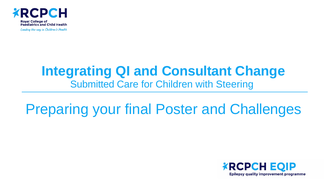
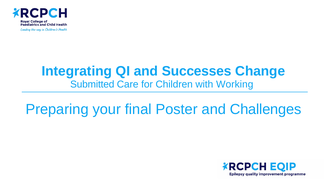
Consultant: Consultant -> Successes (197, 71)
Steering: Steering -> Working (235, 84)
